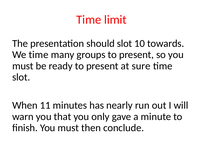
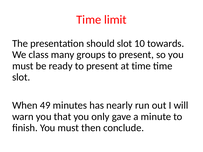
We time: time -> class (39, 55)
at sure: sure -> time (141, 66)
11: 11 -> 49 (45, 106)
